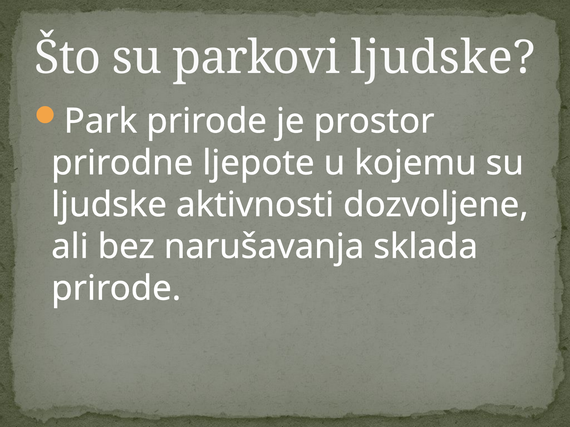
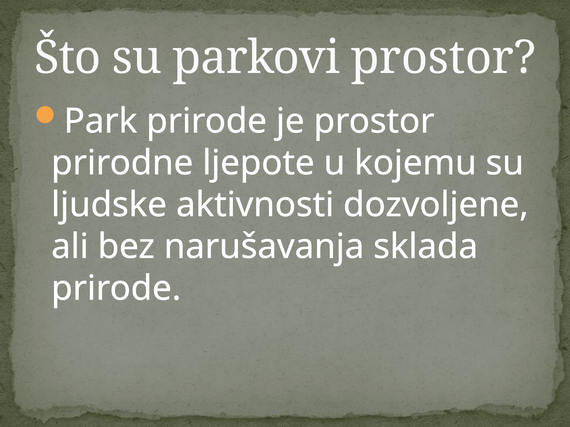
parkovi ljudske: ljudske -> prostor (443, 58)
